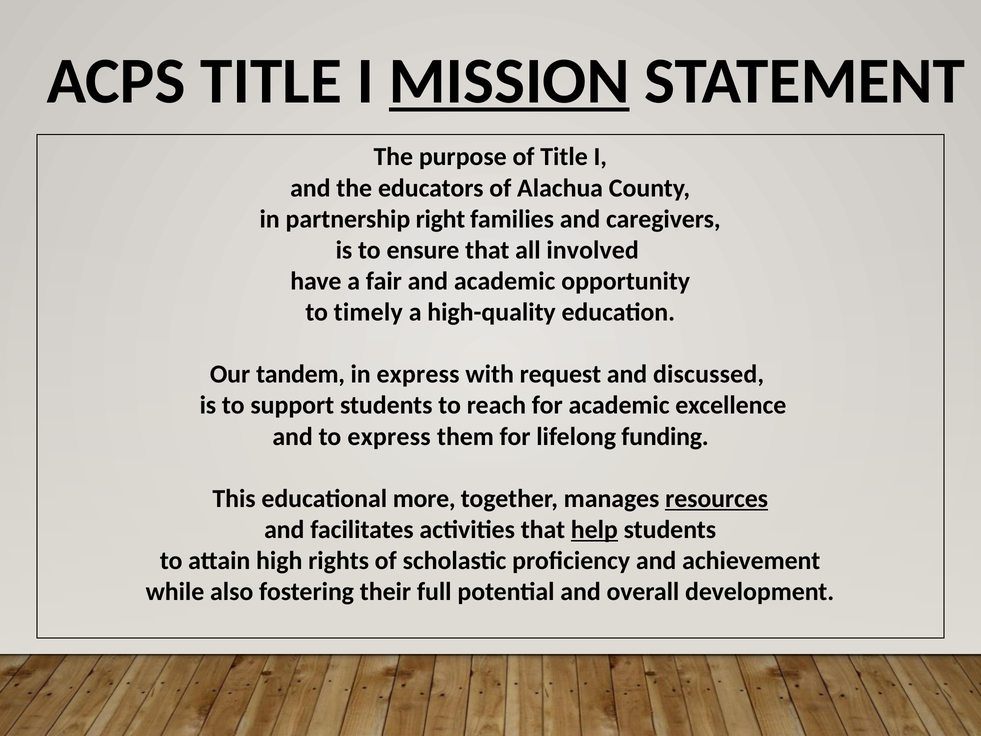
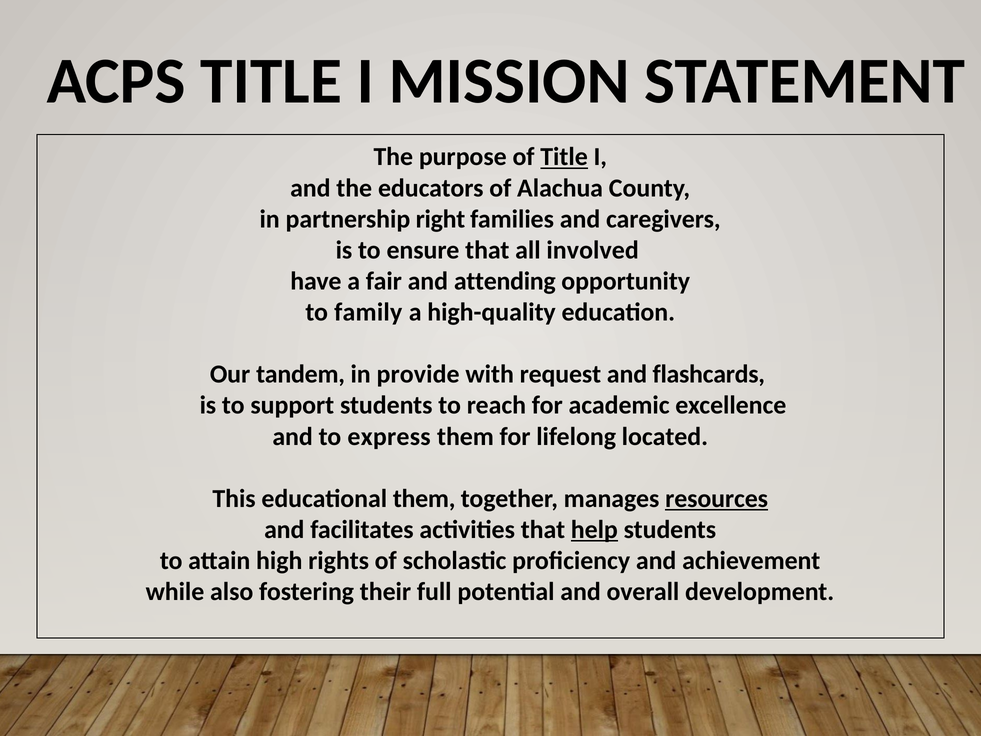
MISSION underline: present -> none (509, 81)
Title underline: none -> present (564, 157)
and academic: academic -> attending (505, 281)
timely: timely -> family (368, 312)
in express: express -> provide (418, 374)
discussed: discussed -> flashcards (709, 374)
funding: funding -> located (665, 436)
educational more: more -> them (424, 498)
